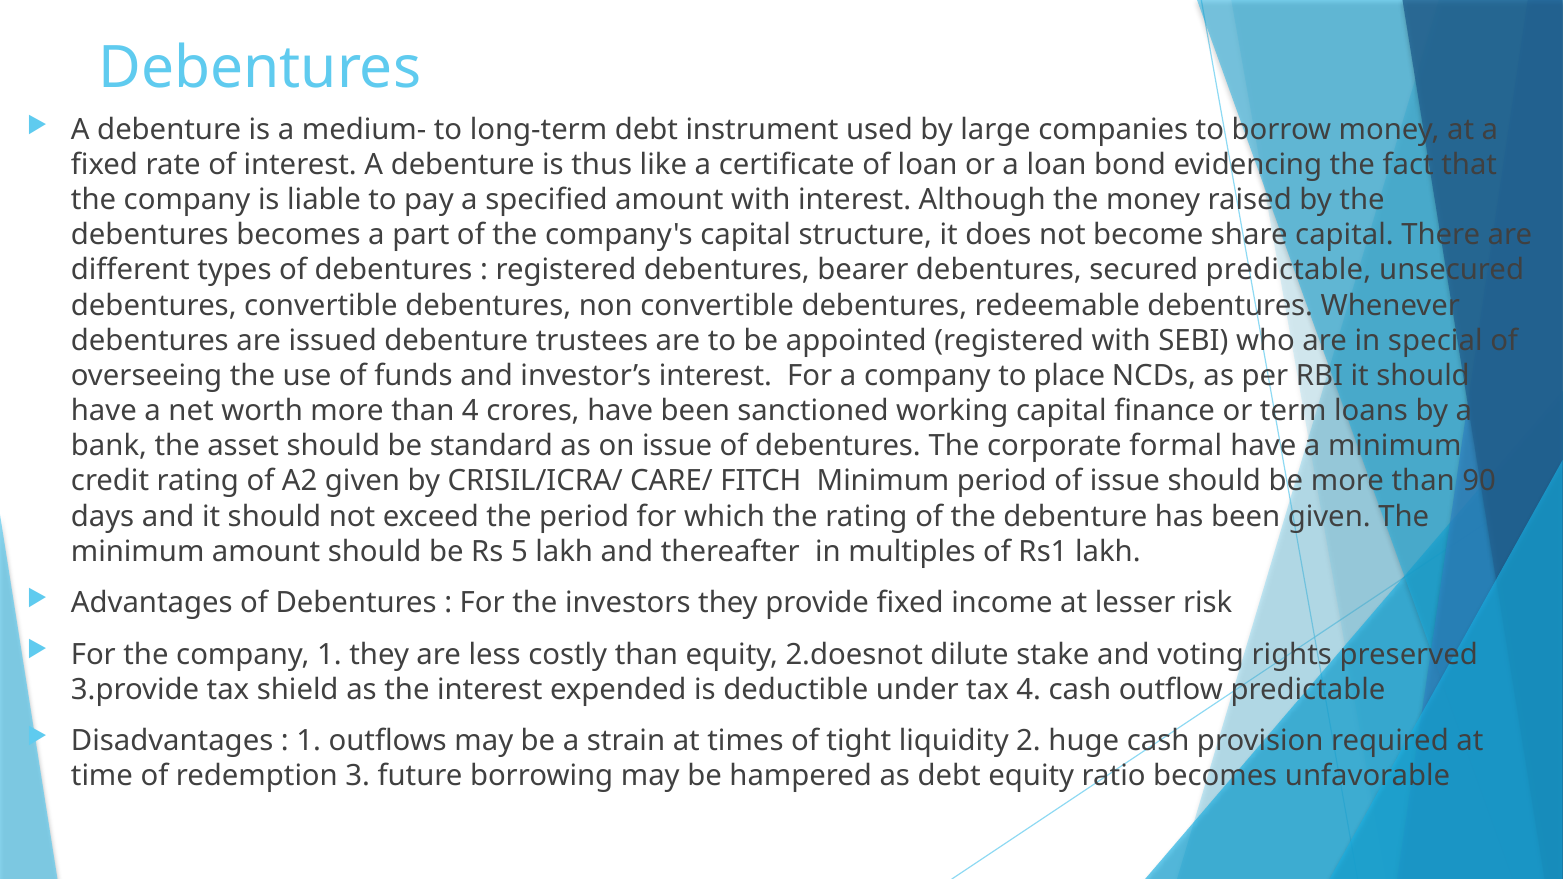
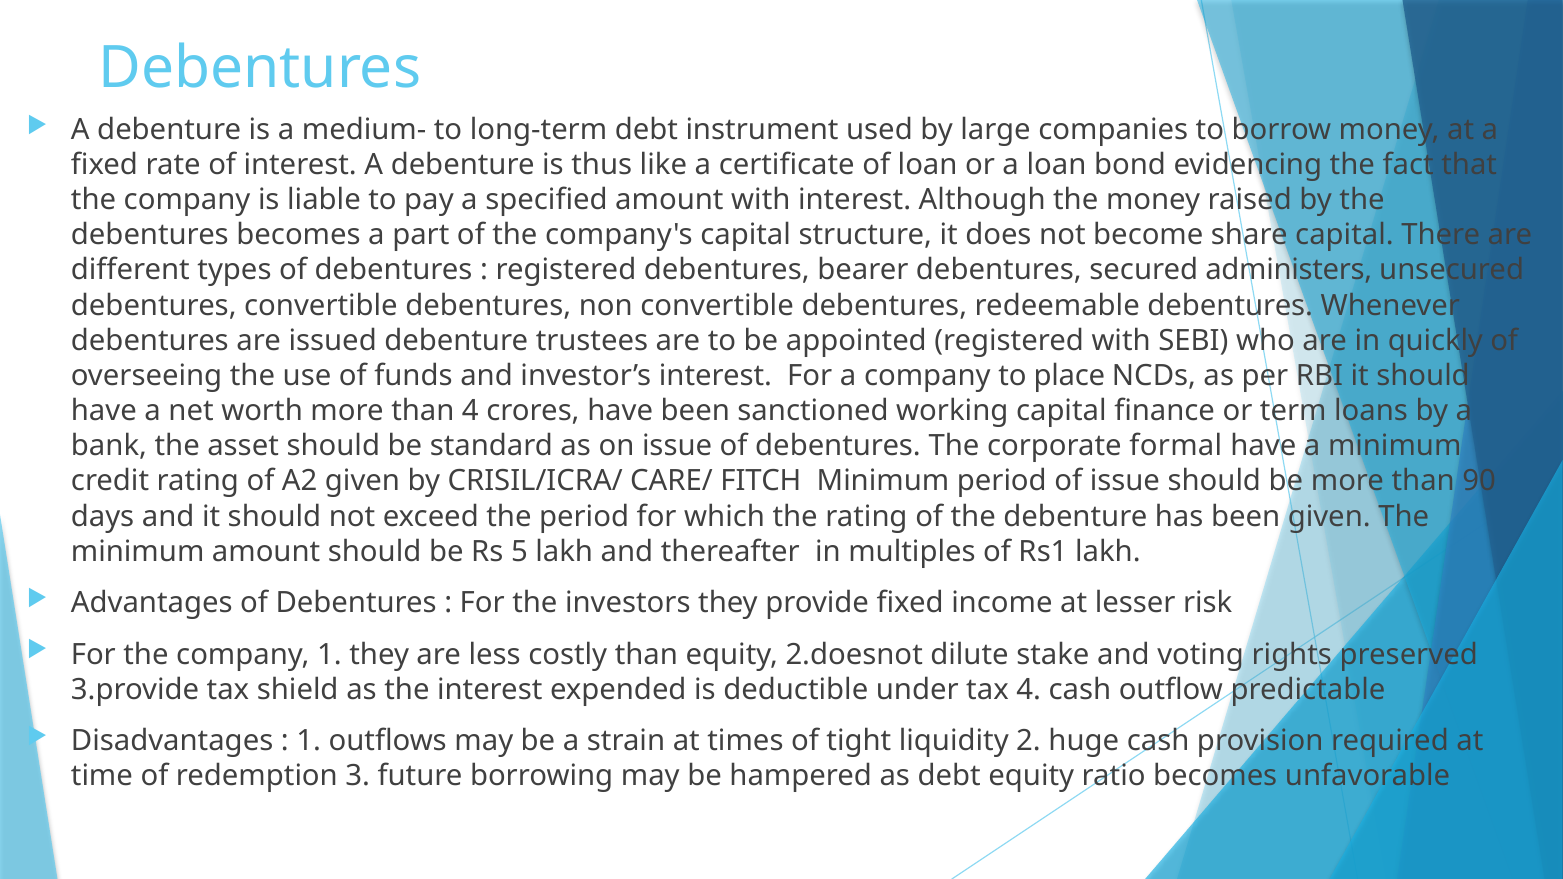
secured predictable: predictable -> administers (1289, 270)
special: special -> quickly (1435, 341)
